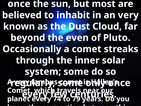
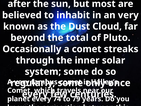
once: once -> after (19, 4)
even: even -> total (77, 38)
